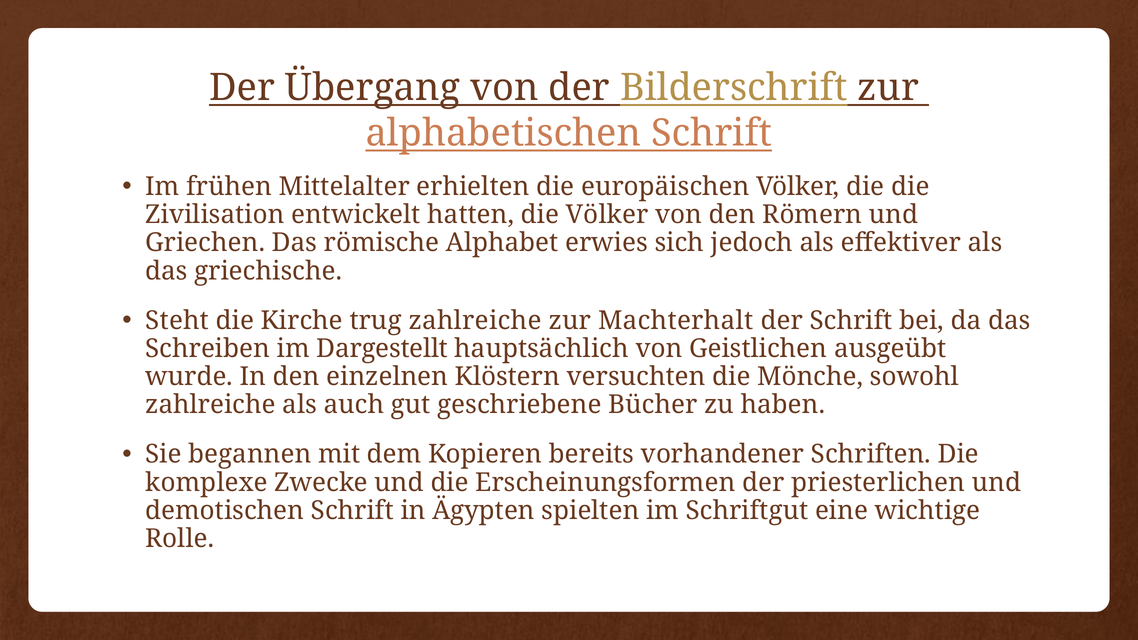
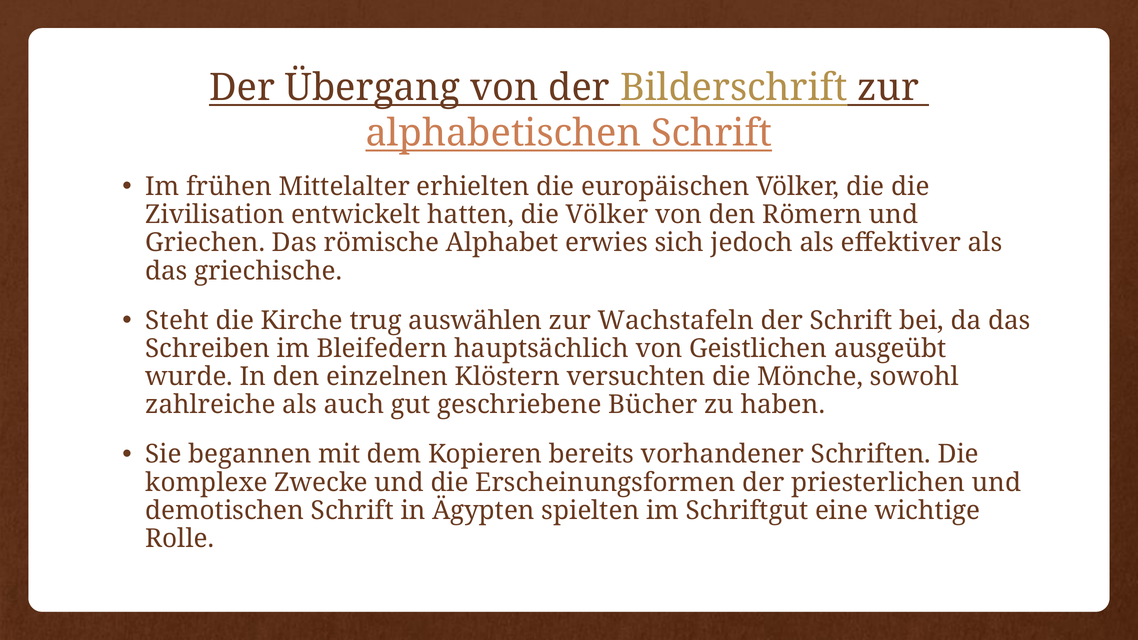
trug zahlreiche: zahlreiche -> auswählen (475, 321)
Machterhalt: Machterhalt -> Wachstafeln (676, 321)
Dargestellt: Dargestellt -> Bleifedern (382, 349)
